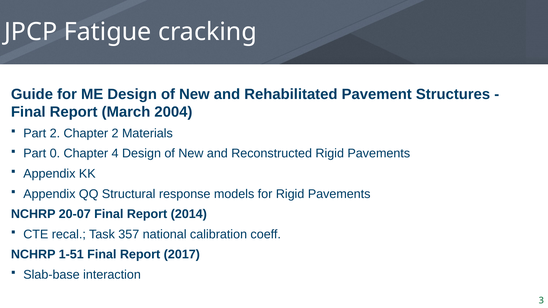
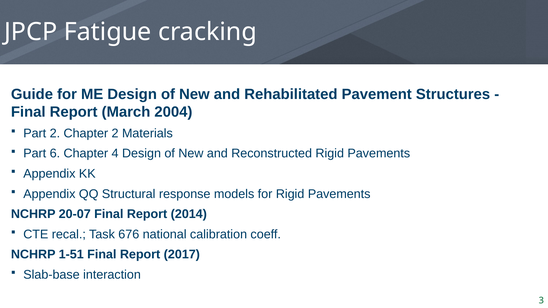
0: 0 -> 6 (55, 154)
357: 357 -> 676 (129, 234)
